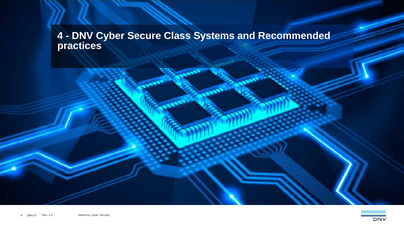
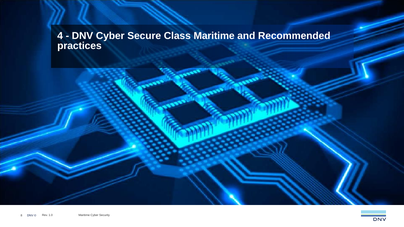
Class Systems: Systems -> Maritime (214, 36)
